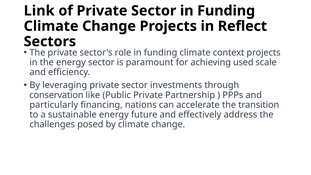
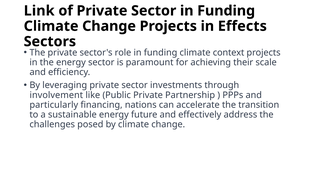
Reflect: Reflect -> Effects (242, 26)
used: used -> their (243, 62)
conservation: conservation -> involvement (56, 95)
